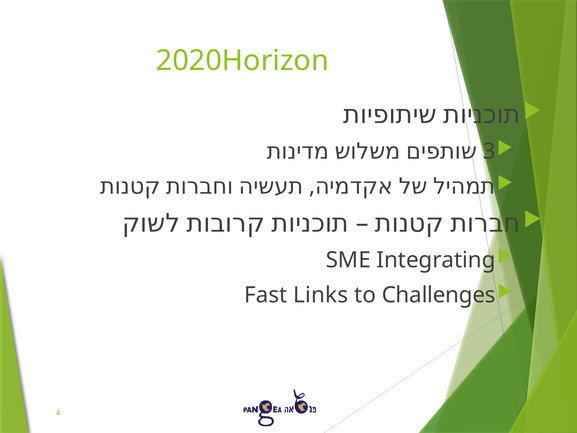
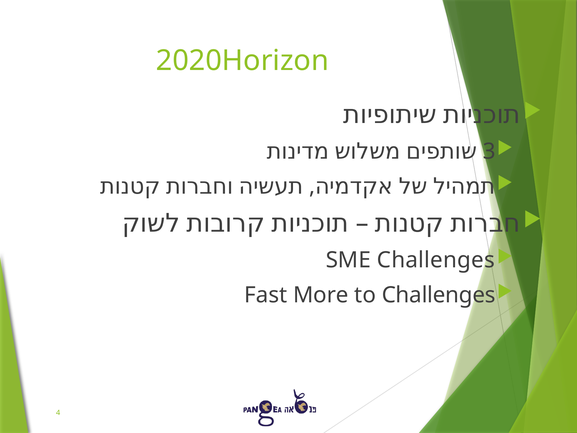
SME Integrating: Integrating -> Challenges (436, 260)
Links: Links -> More (321, 295)
